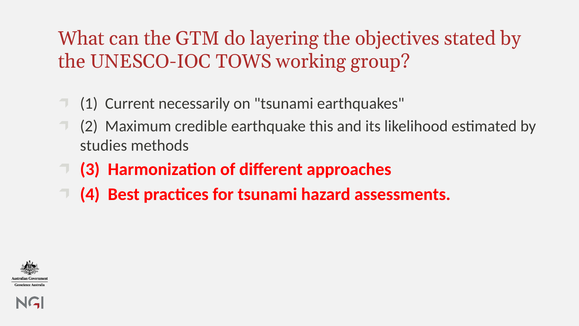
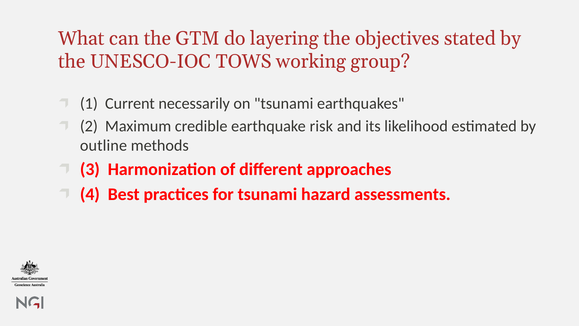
this: this -> risk (321, 126)
studies: studies -> outline (103, 145)
